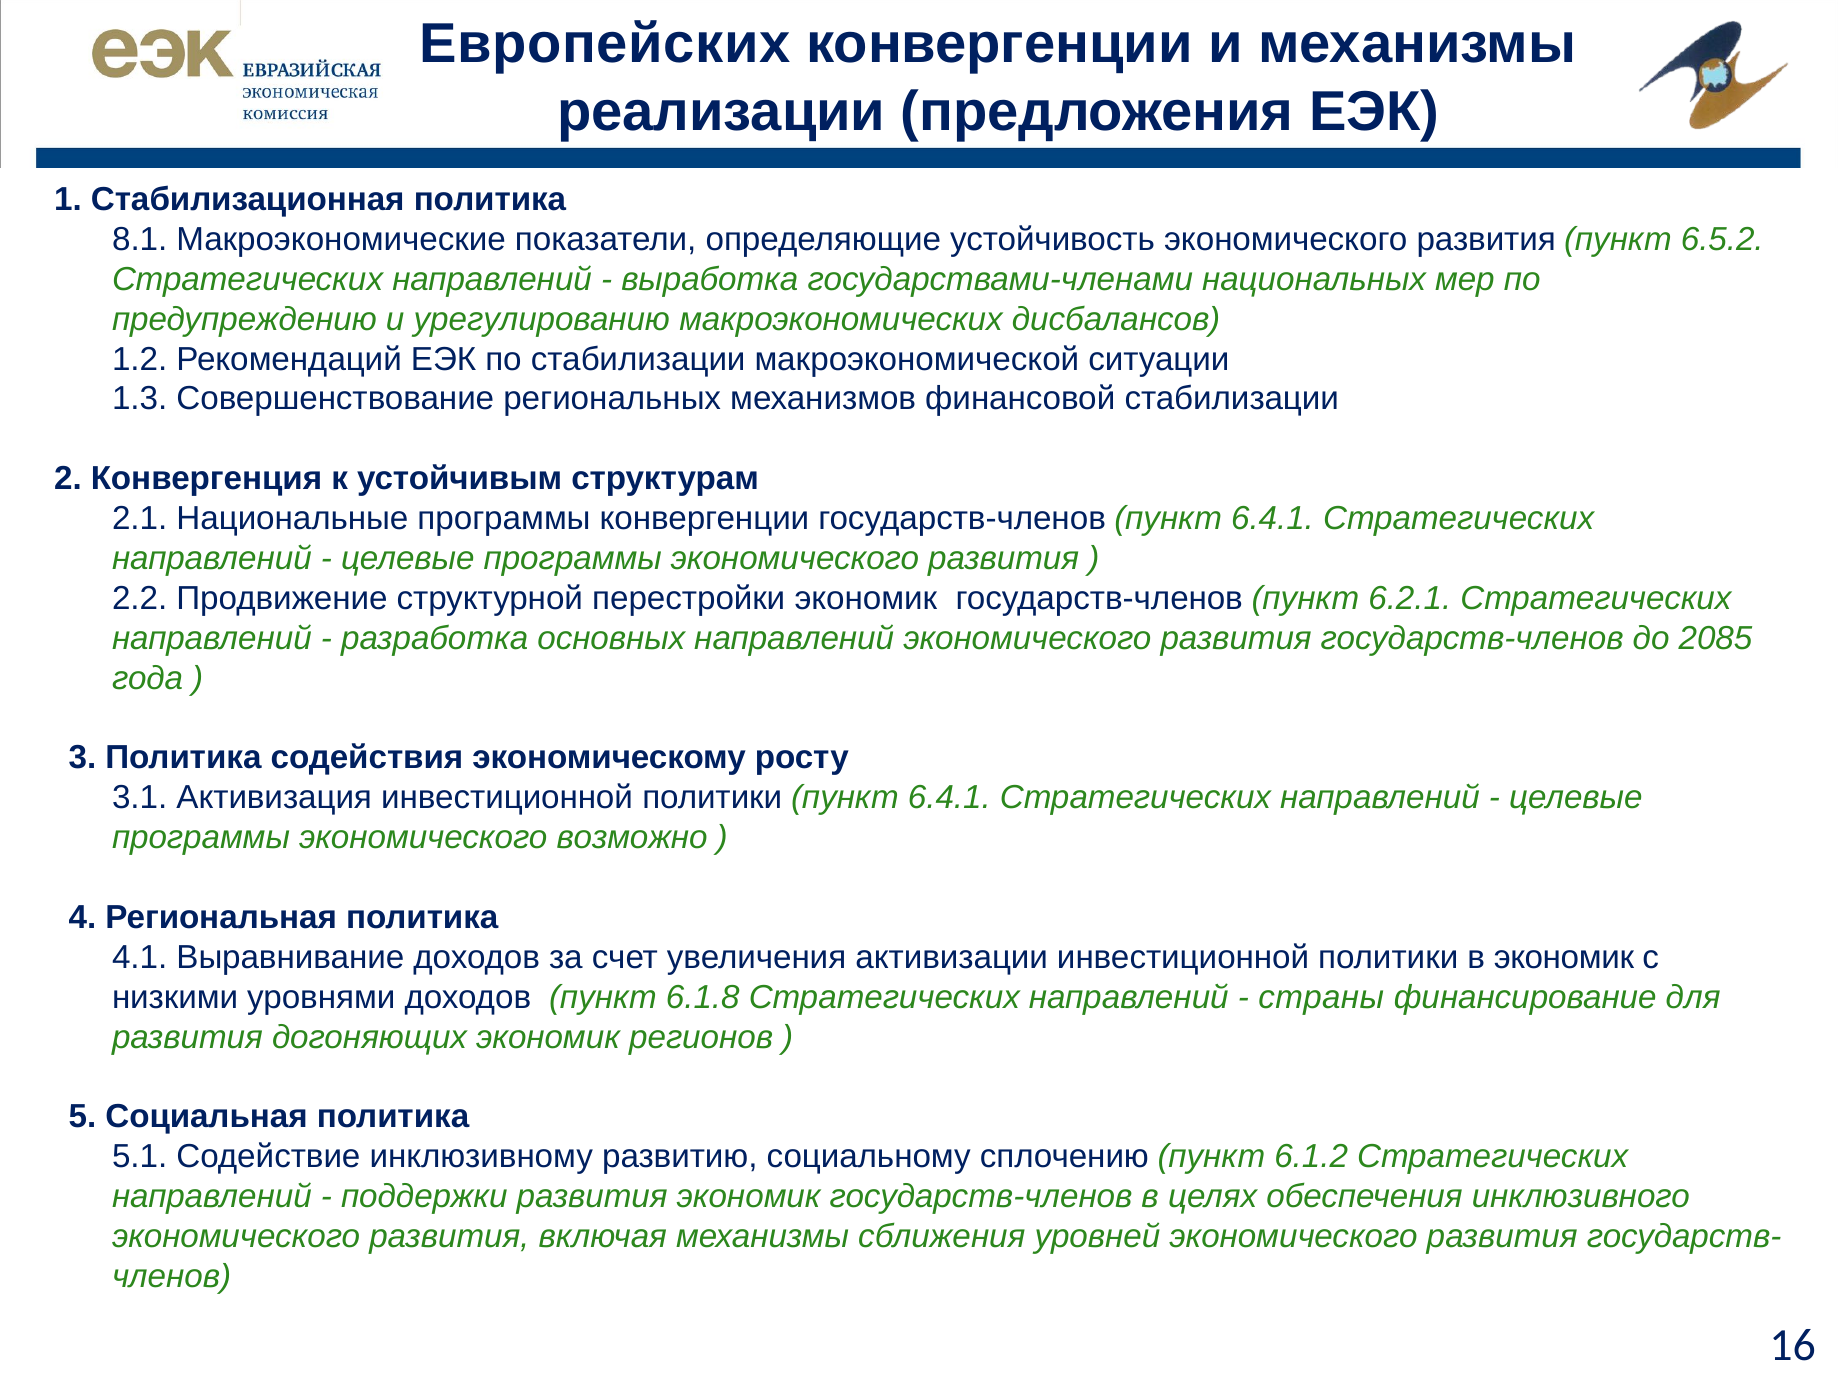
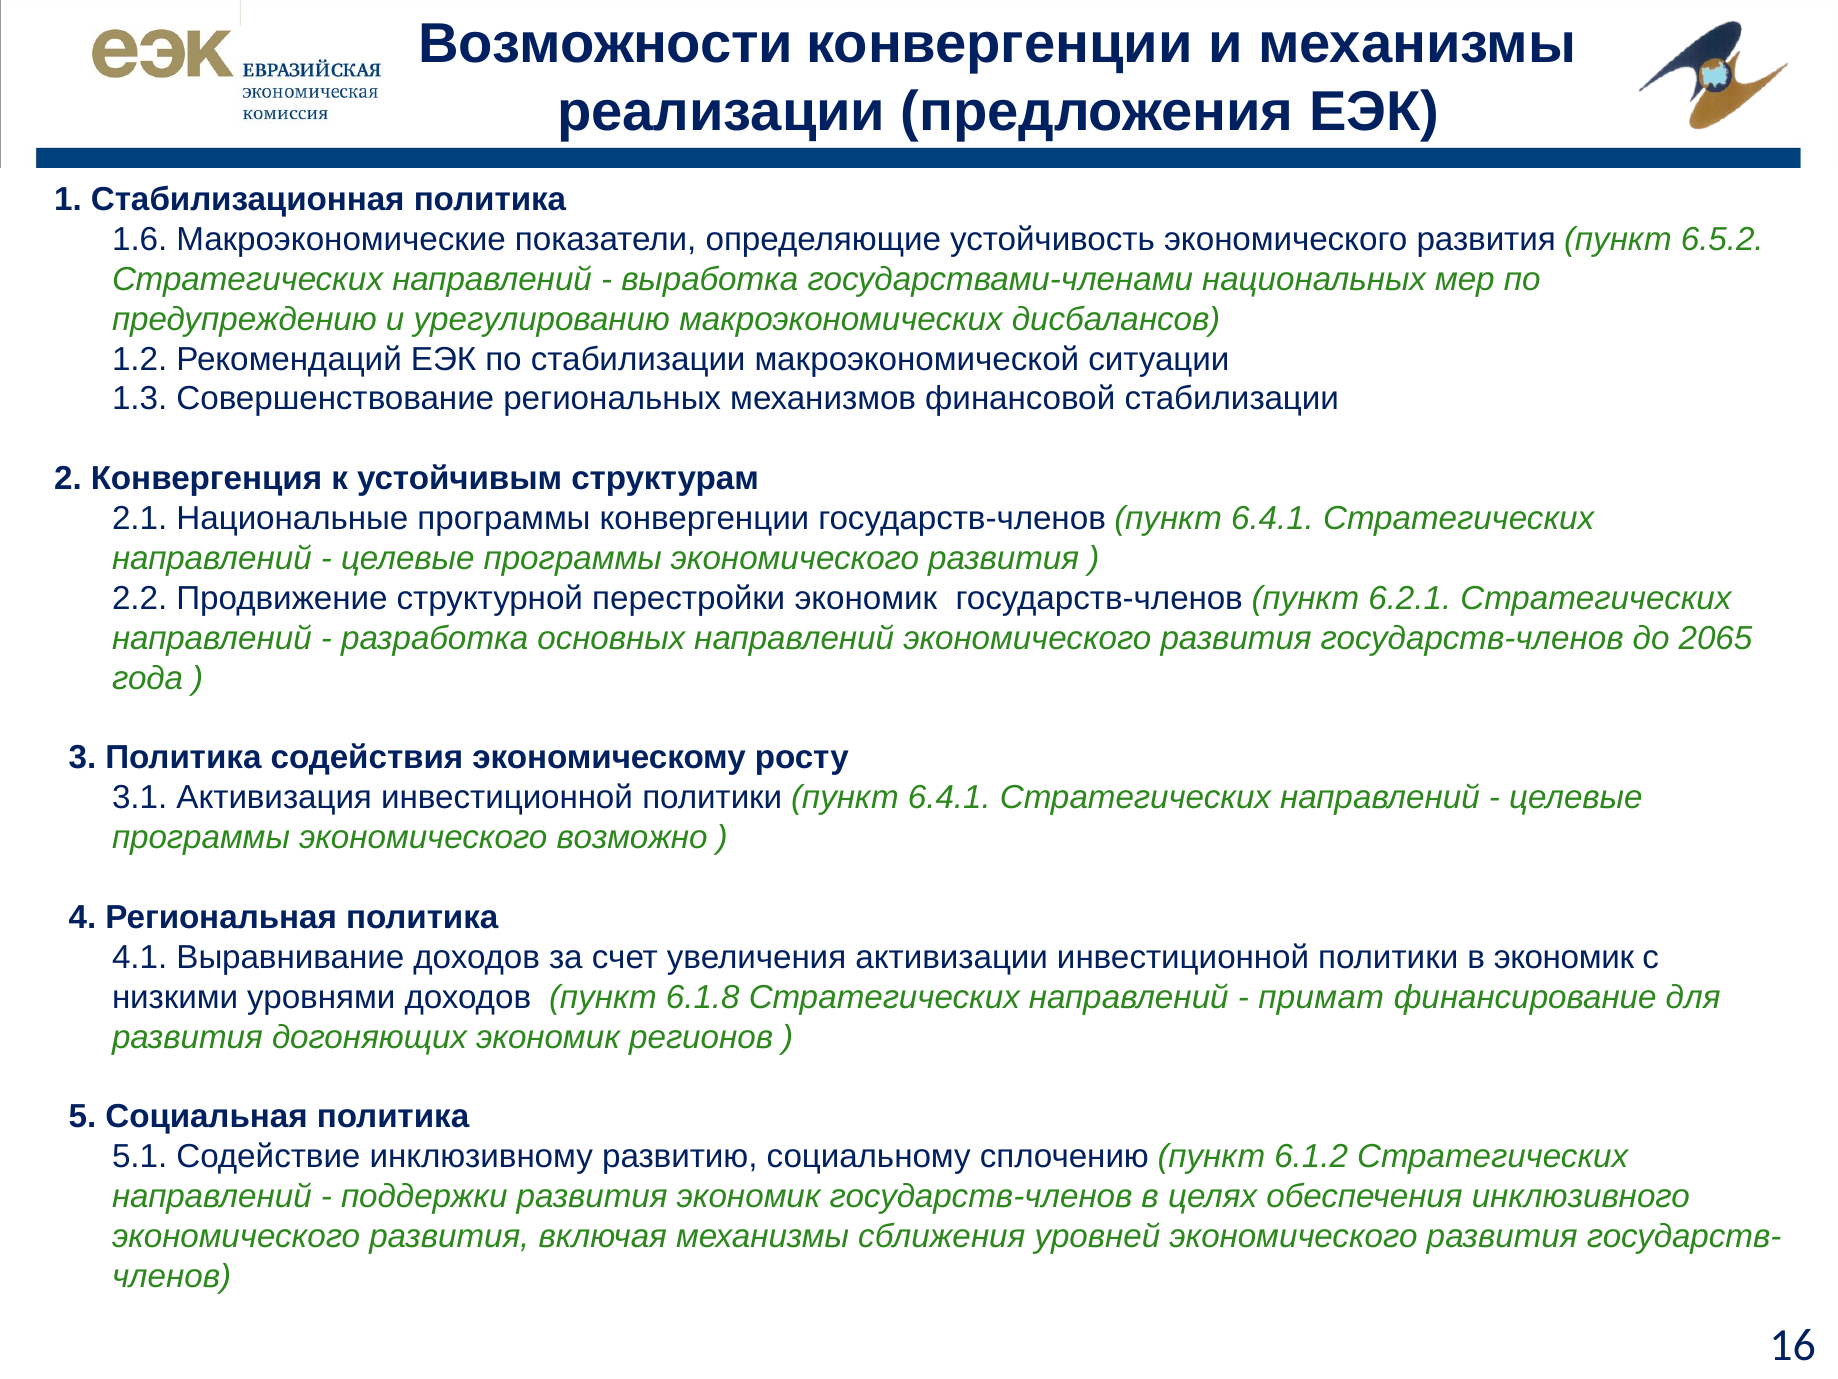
Европейских: Европейских -> Возможности (606, 44)
8.1: 8.1 -> 1.6 (140, 239)
2085: 2085 -> 2065 (1715, 638)
страны: страны -> примат (1321, 997)
